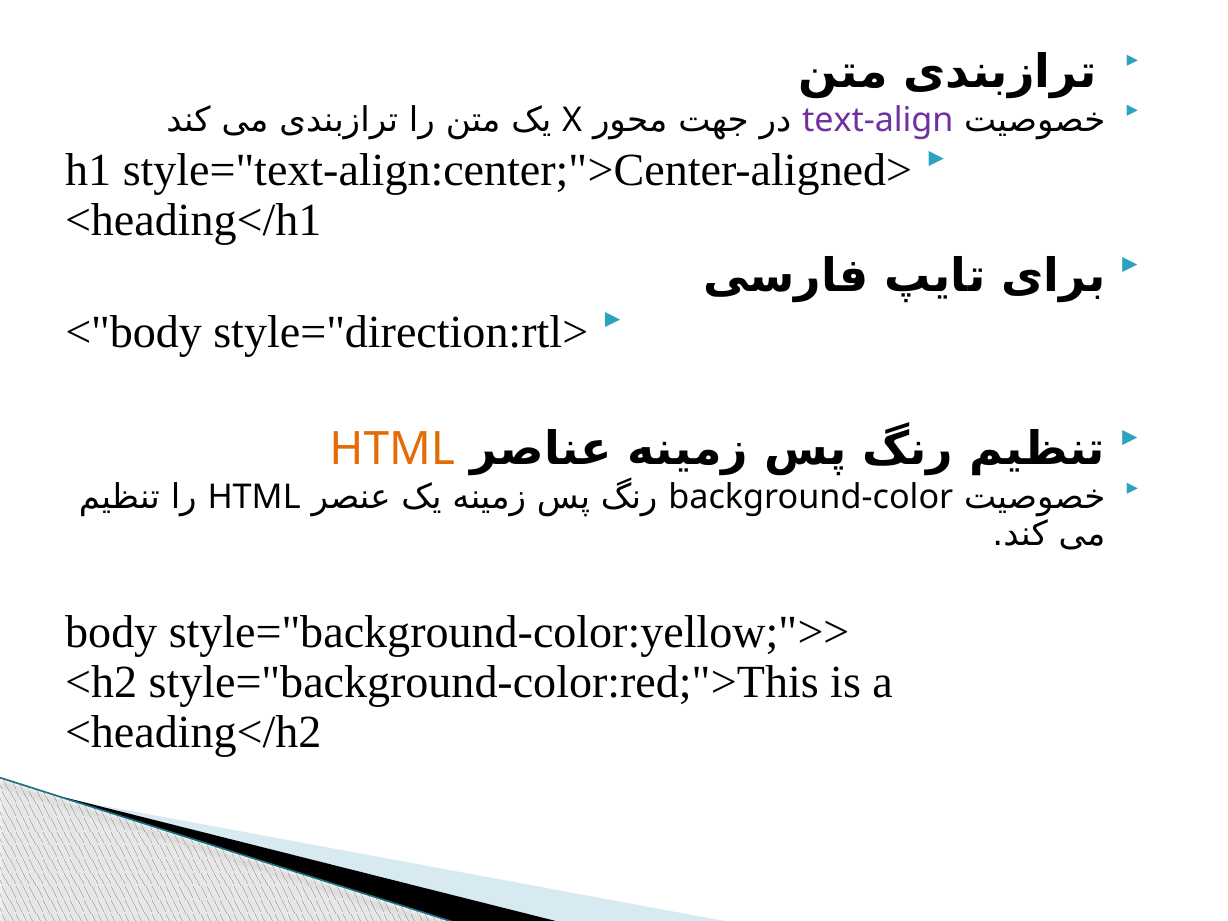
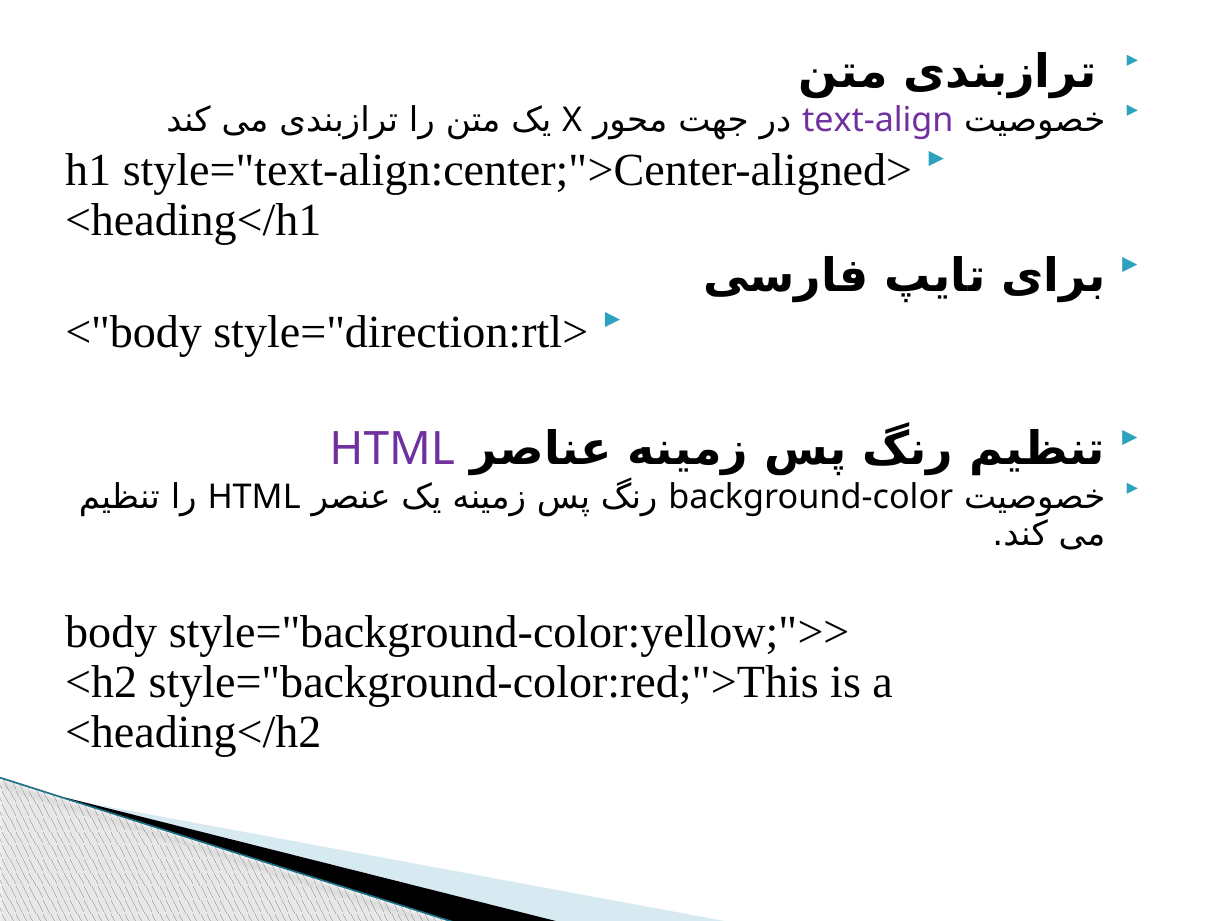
HTML colour: orange -> purple (392, 450)
